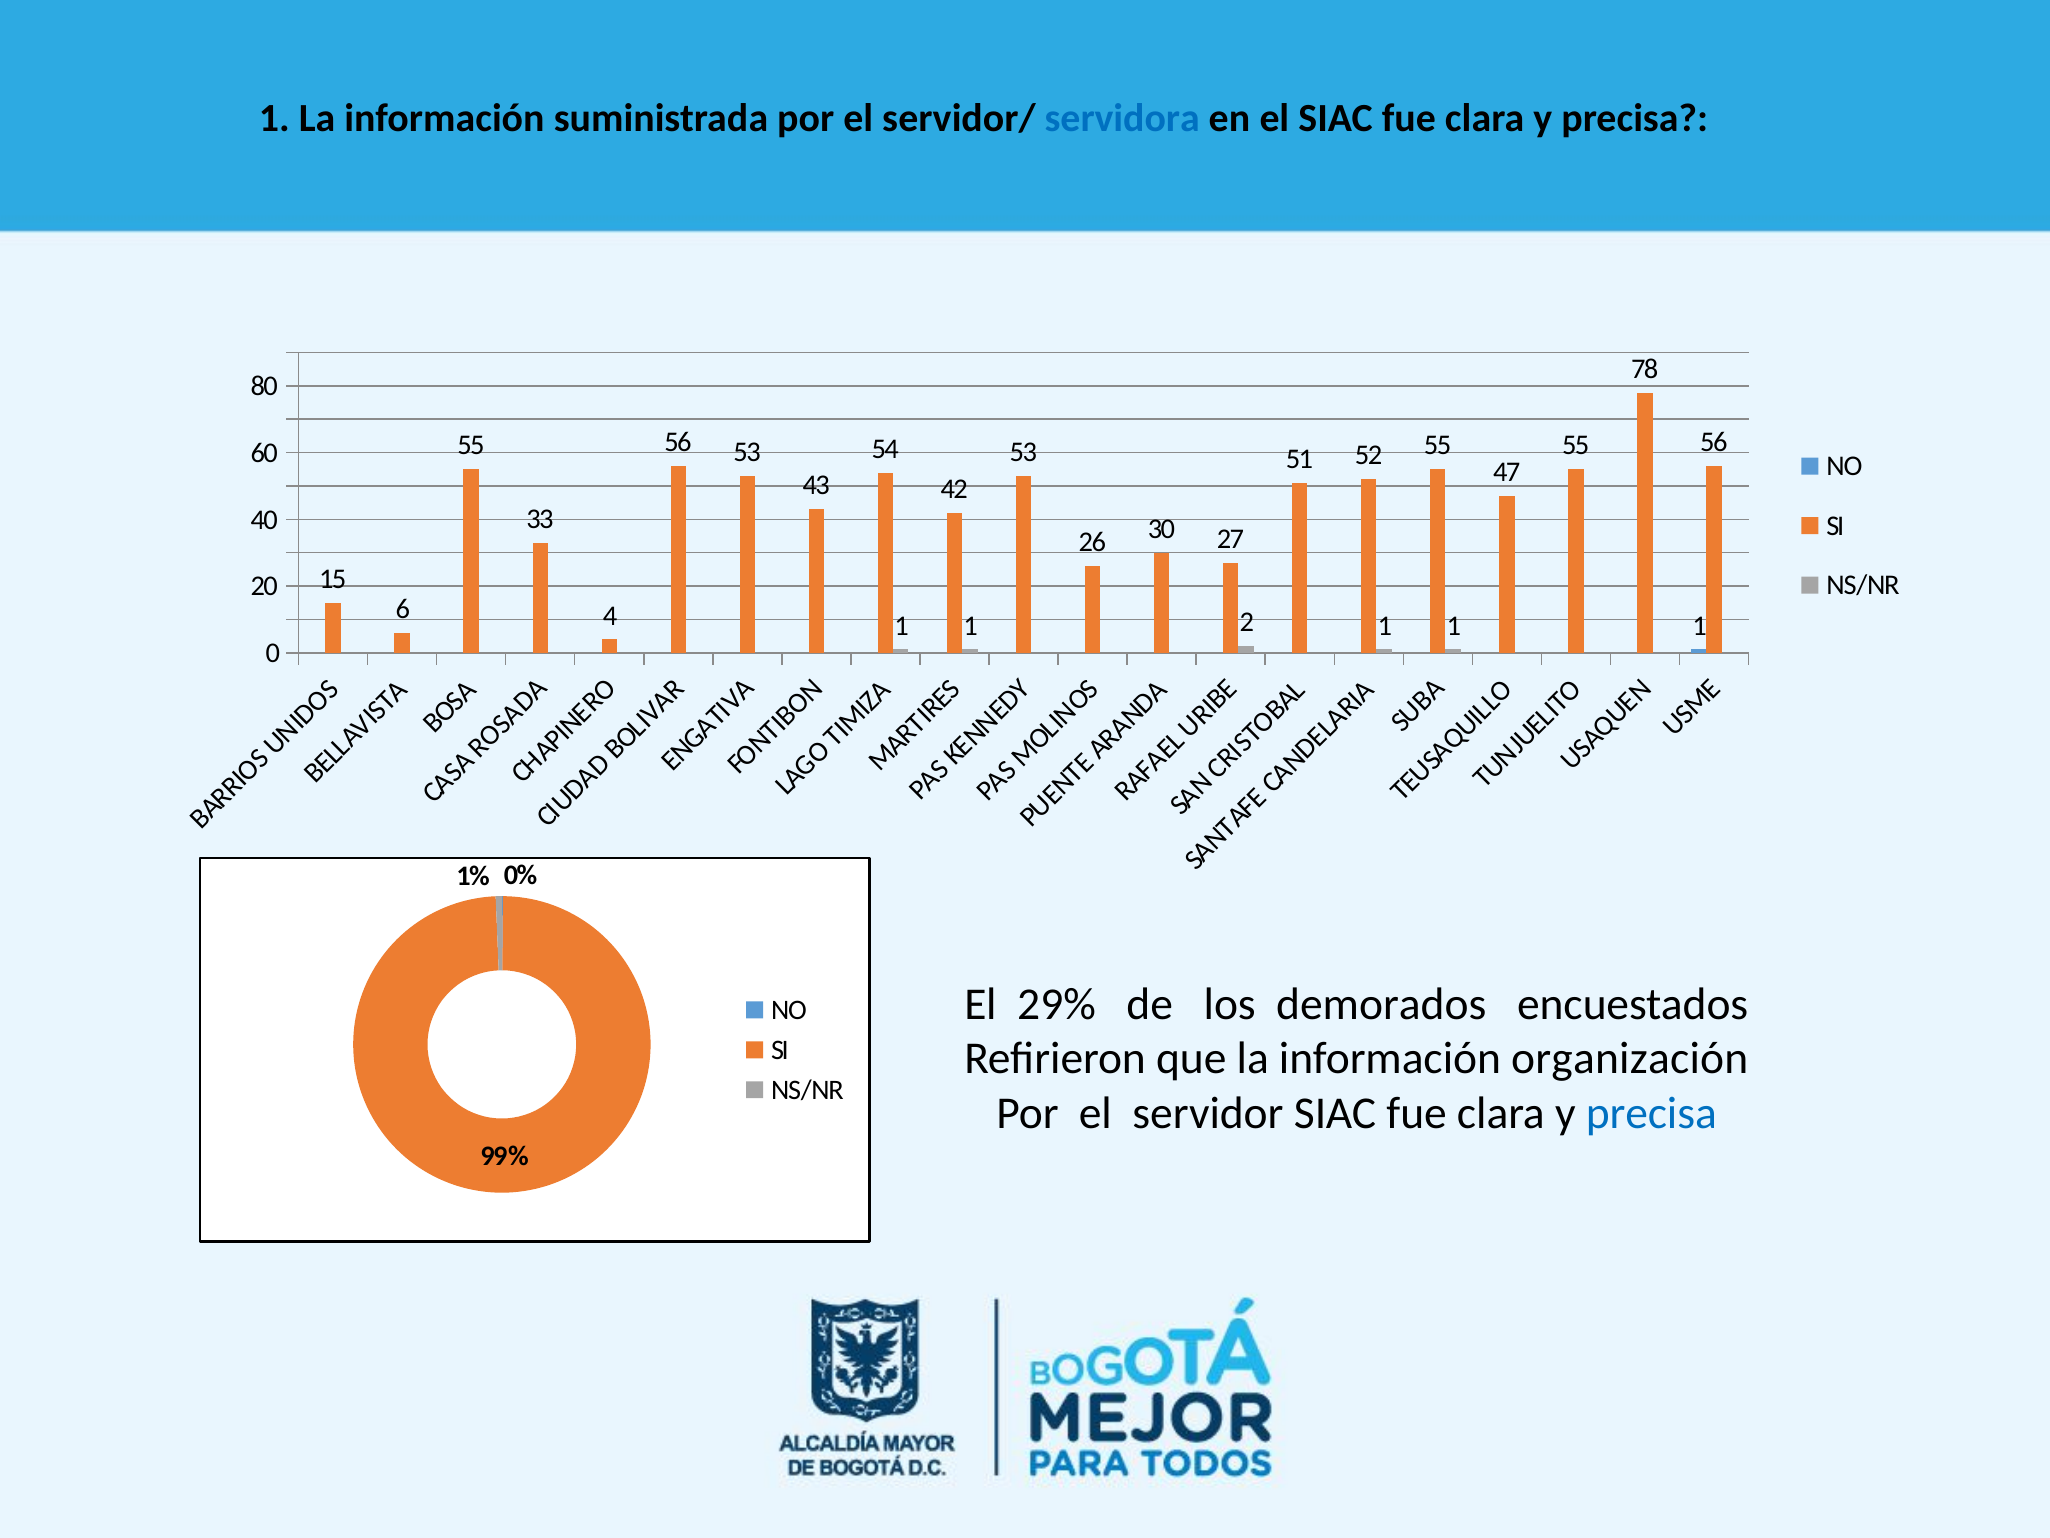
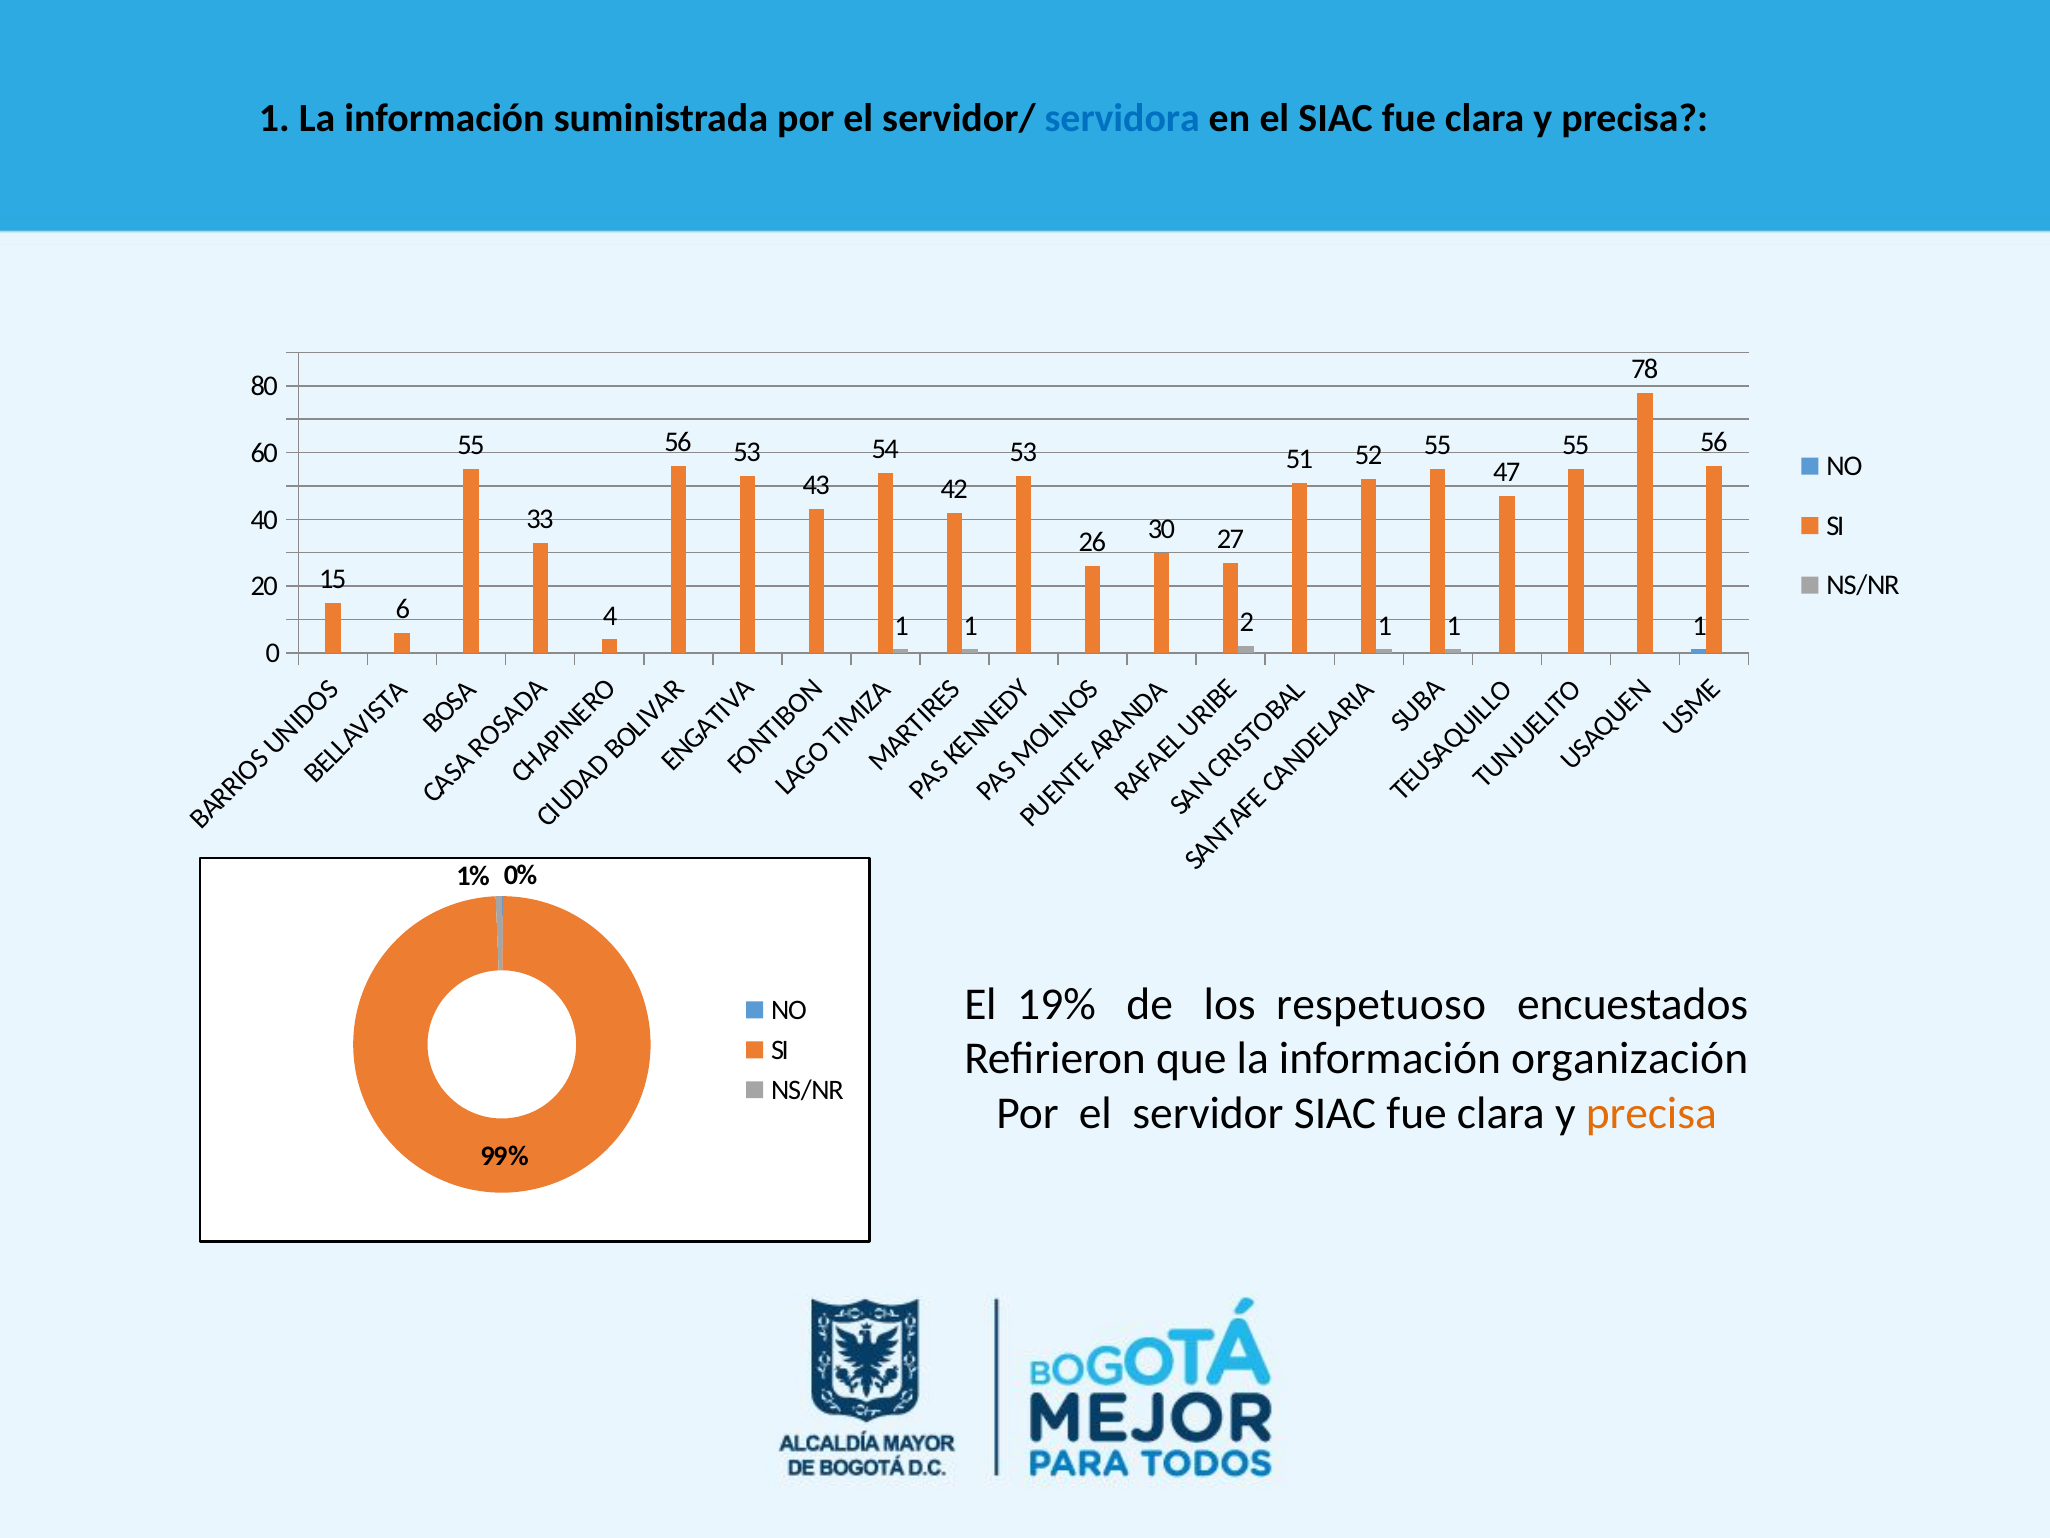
29%: 29% -> 19% (1057, 1004)
demorados: demorados -> respetuoso (1381, 1004)
precisa colour: blue -> orange (1651, 1113)
